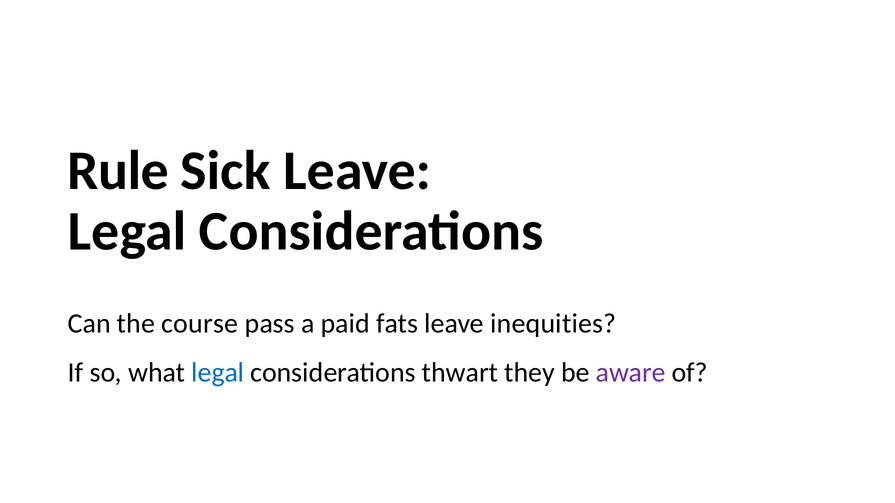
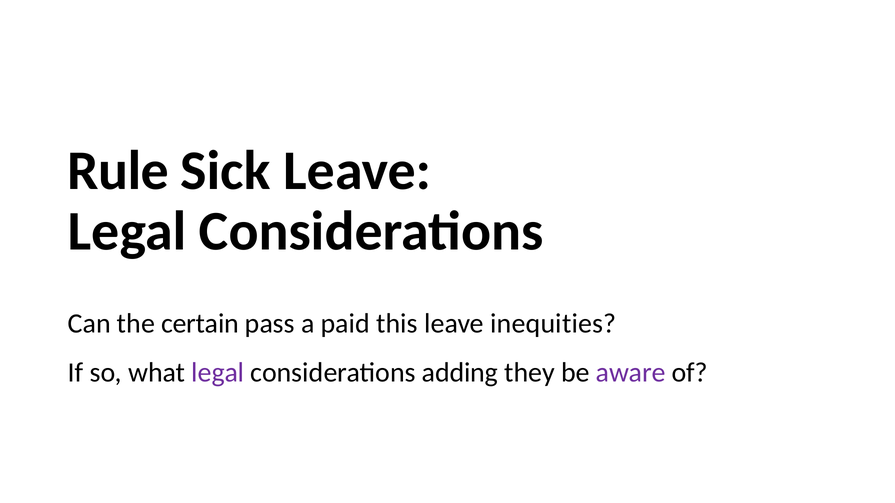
course: course -> certain (200, 324)
fats: fats -> this (397, 324)
legal colour: blue -> purple (218, 373)
thwart: thwart -> adding (460, 373)
